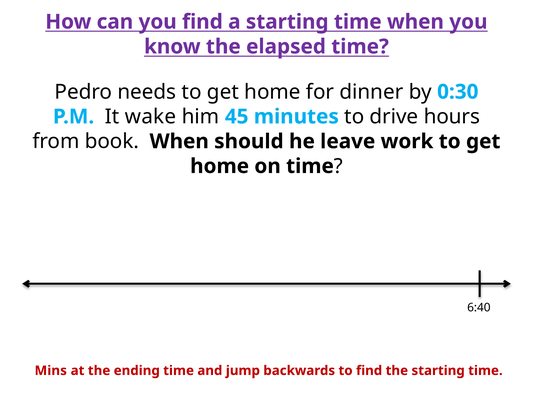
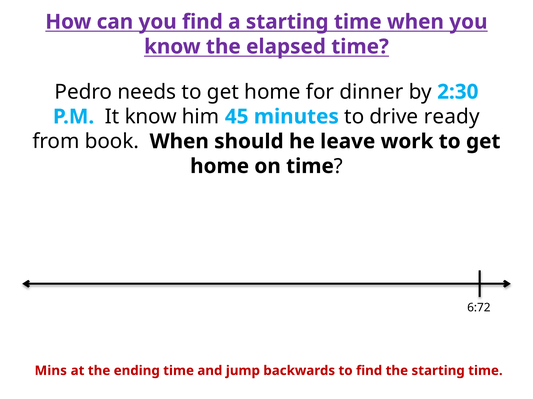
0:30: 0:30 -> 2:30 (458, 92)
It wake: wake -> know (151, 117)
hours: hours -> ready (452, 117)
6:40: 6:40 -> 6:72 (479, 308)
